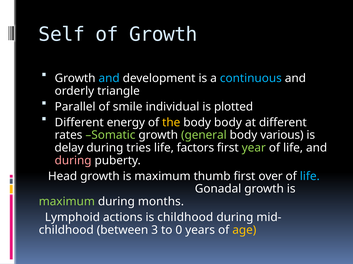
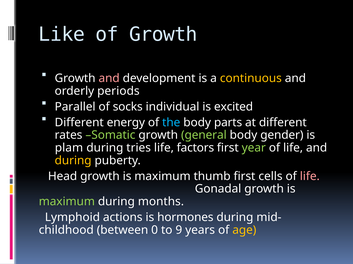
Self: Self -> Like (62, 35)
and colour: light blue -> pink (109, 78)
continuous colour: light blue -> yellow (251, 78)
triangle: triangle -> periods (118, 91)
smile: smile -> socks (128, 107)
plotted: plotted -> excited (234, 107)
the colour: yellow -> light blue (171, 123)
body body: body -> parts (228, 123)
various: various -> gender (282, 135)
delay: delay -> plam (69, 148)
during colour: pink -> yellow (73, 161)
over: over -> cells (270, 177)
life colour: light blue -> pink (310, 177)
is childhood: childhood -> hormones (185, 218)
3: 3 -> 0 (155, 231)
0: 0 -> 9 (179, 231)
